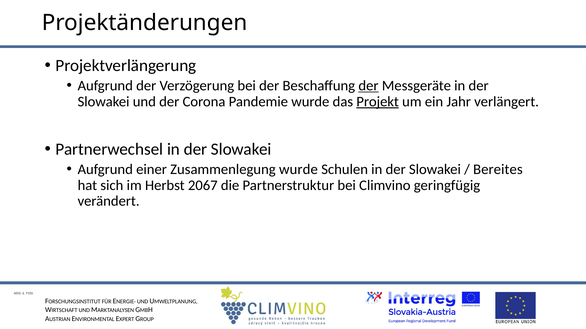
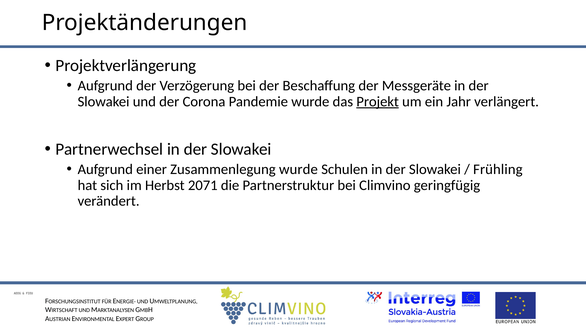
der underline: present -> none (368, 86)
Bereites: Bereites -> Frühling (498, 170)
2067: 2067 -> 2071 (203, 186)
